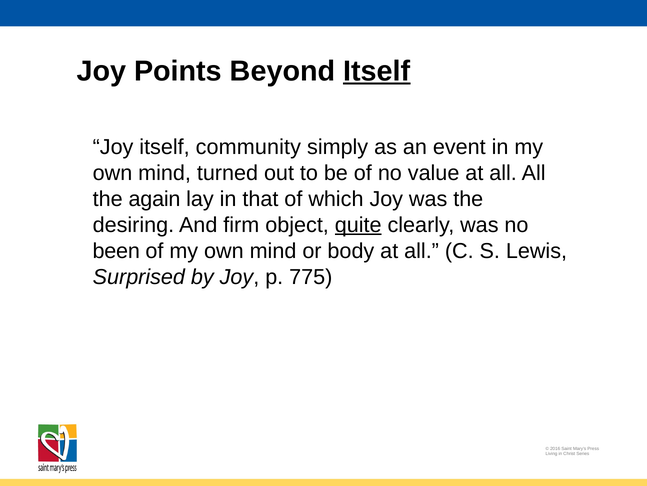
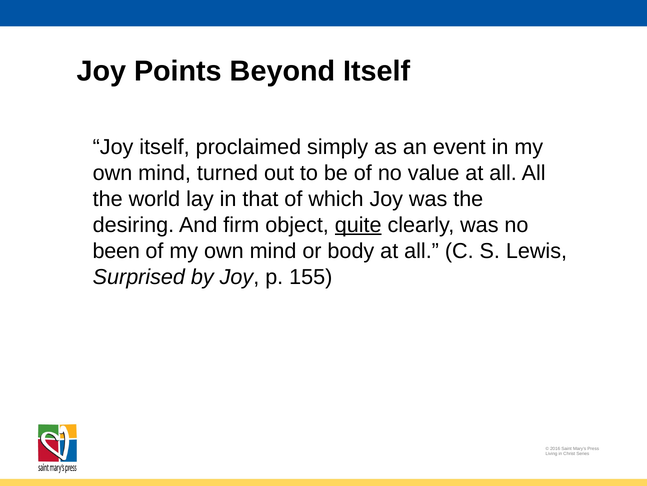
Itself underline: present -> none (377, 71)
community: community -> proclaimed (248, 147)
again: again -> world (154, 199)
775: 775 -> 155 (311, 276)
